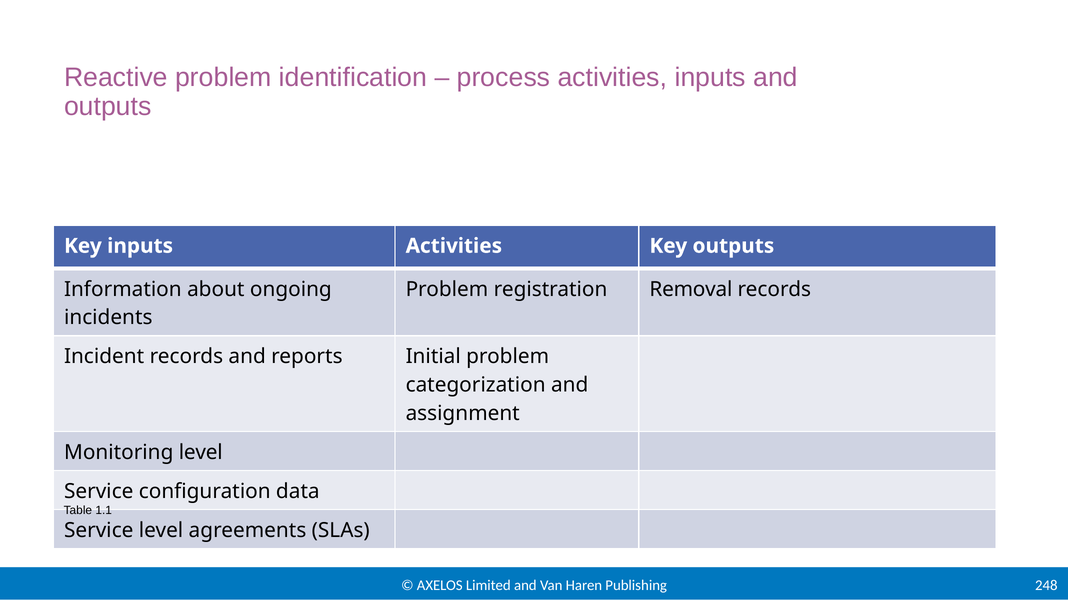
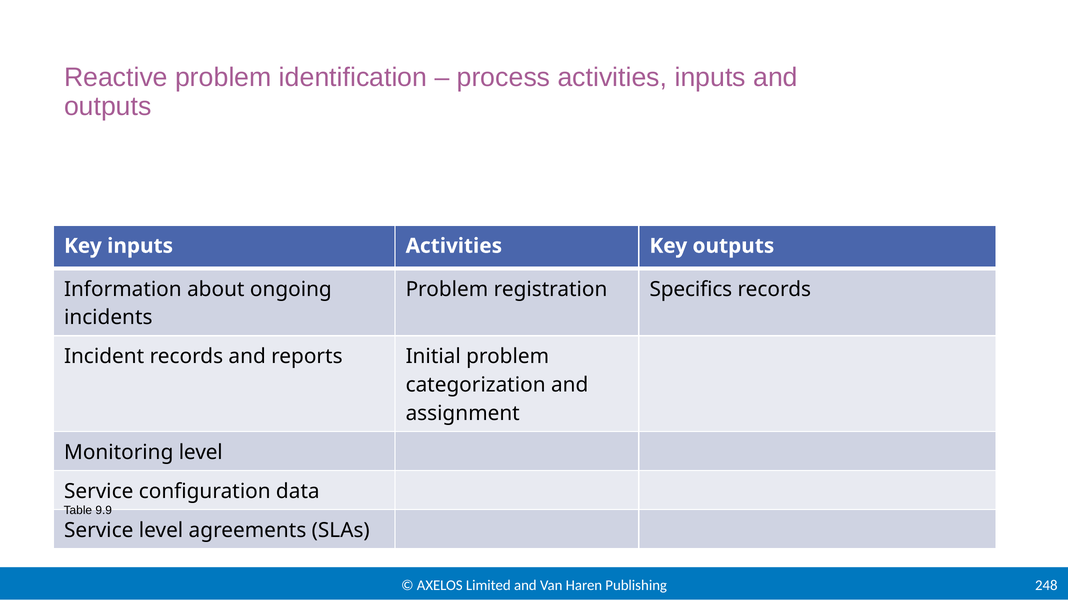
Removal: Removal -> Specifics (691, 289)
1.1: 1.1 -> 9.9 (104, 510)
